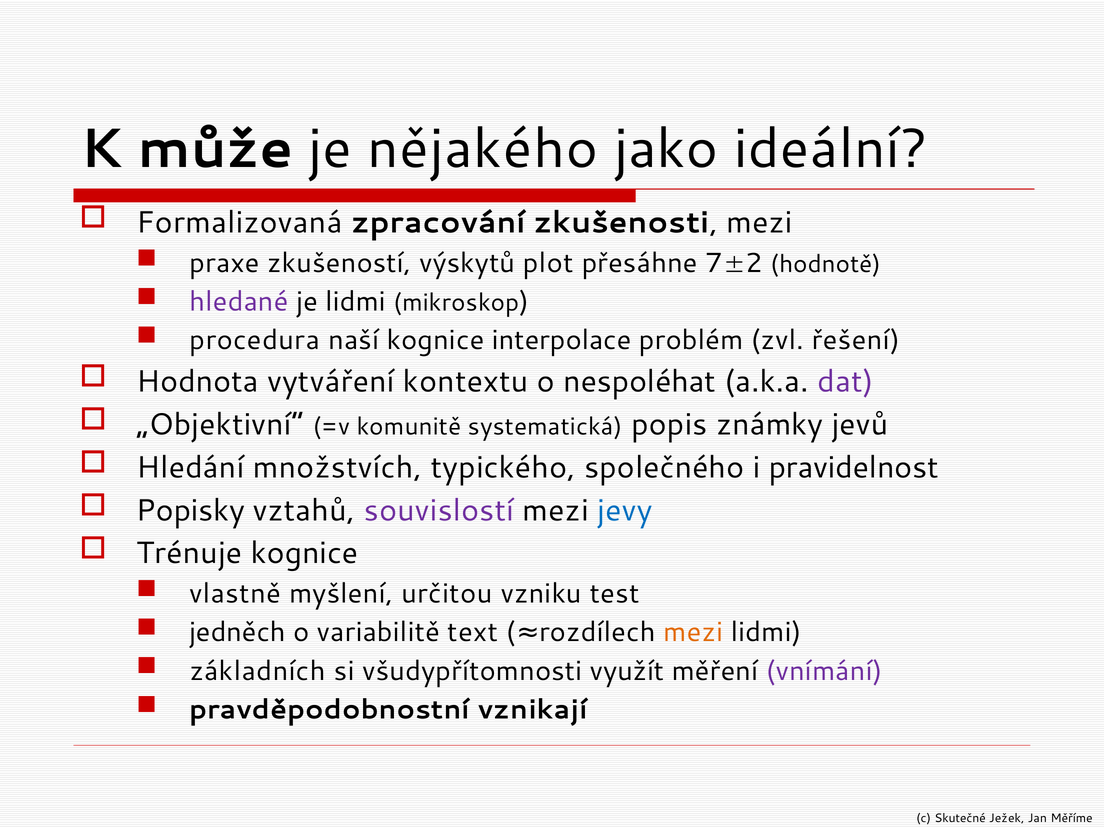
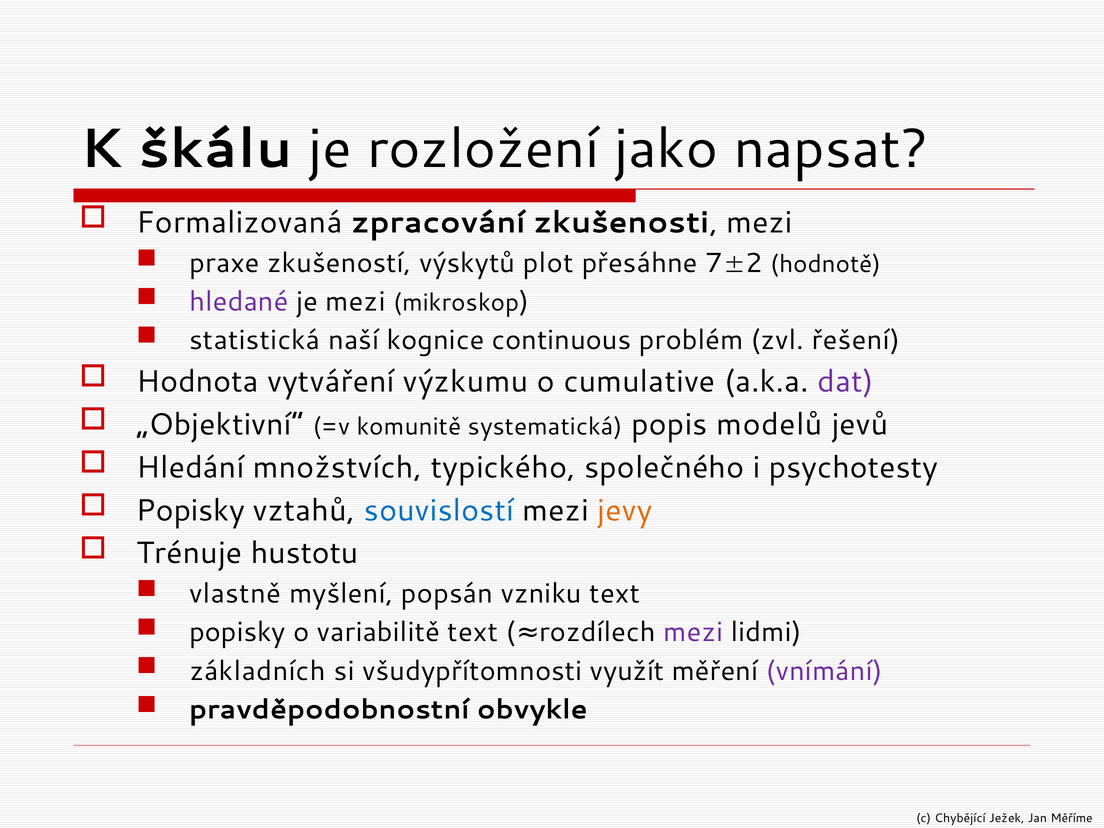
může: může -> škálu (215, 149)
nějakého: nějakého -> rozložení (483, 149)
ideální: ideální -> napsat (831, 149)
je lidmi: lidmi -> mezi (356, 302)
procedura: procedura -> statistická (255, 340)
interpolace: interpolace -> continuous (562, 340)
kontextu: kontextu -> výzkumu (466, 382)
nespoléhat: nespoléhat -> cumulative (640, 382)
známky: známky -> modelů (769, 425)
pravidelnost: pravidelnost -> psychotesty (854, 467)
souvislostí colour: purple -> blue (439, 510)
jevy colour: blue -> orange (625, 510)
Trénuje kognice: kognice -> hustotu (305, 553)
určitou: určitou -> popsán (447, 594)
vzniku test: test -> text (615, 594)
jedněch: jedněch -> popisky (237, 632)
mezi colour: orange -> purple (693, 632)
vznikají: vznikají -> obvykle (533, 710)
Skutečné: Skutečné -> Chybějící (960, 818)
